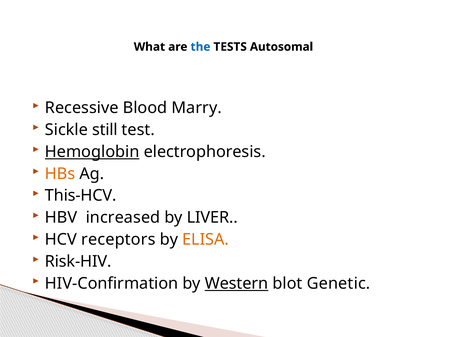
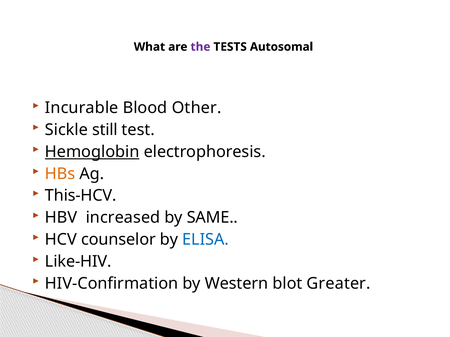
the colour: blue -> purple (200, 47)
Recessive: Recessive -> Incurable (82, 108)
Marry: Marry -> Other (197, 108)
LIVER: LIVER -> SAME (212, 218)
receptors: receptors -> counselor (119, 240)
ELISA colour: orange -> blue (206, 240)
Risk-HIV: Risk-HIV -> Like-HIV (78, 262)
Western underline: present -> none (237, 284)
Genetic: Genetic -> Greater (339, 284)
